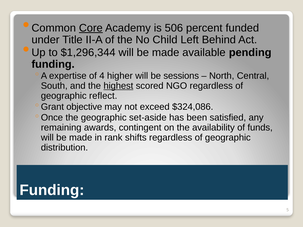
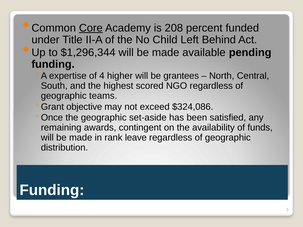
506: 506 -> 208 (174, 28)
sessions: sessions -> grantees (181, 76)
highest underline: present -> none (118, 86)
reflect: reflect -> teams (103, 96)
shifts: shifts -> leave (136, 138)
